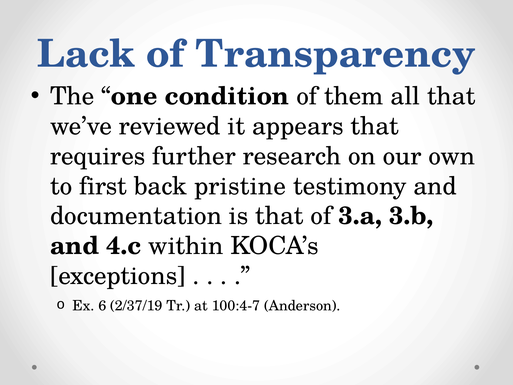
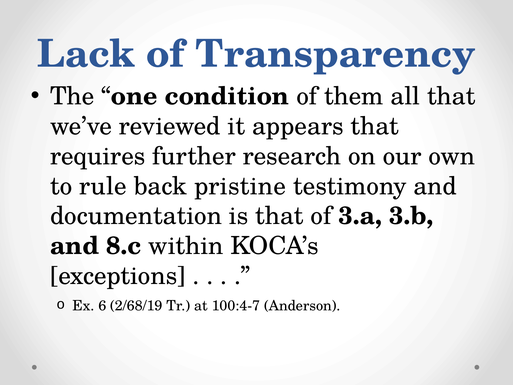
first: first -> rule (103, 186)
4.c: 4.c -> 8.c (124, 246)
2/37/19: 2/37/19 -> 2/68/19 (136, 306)
